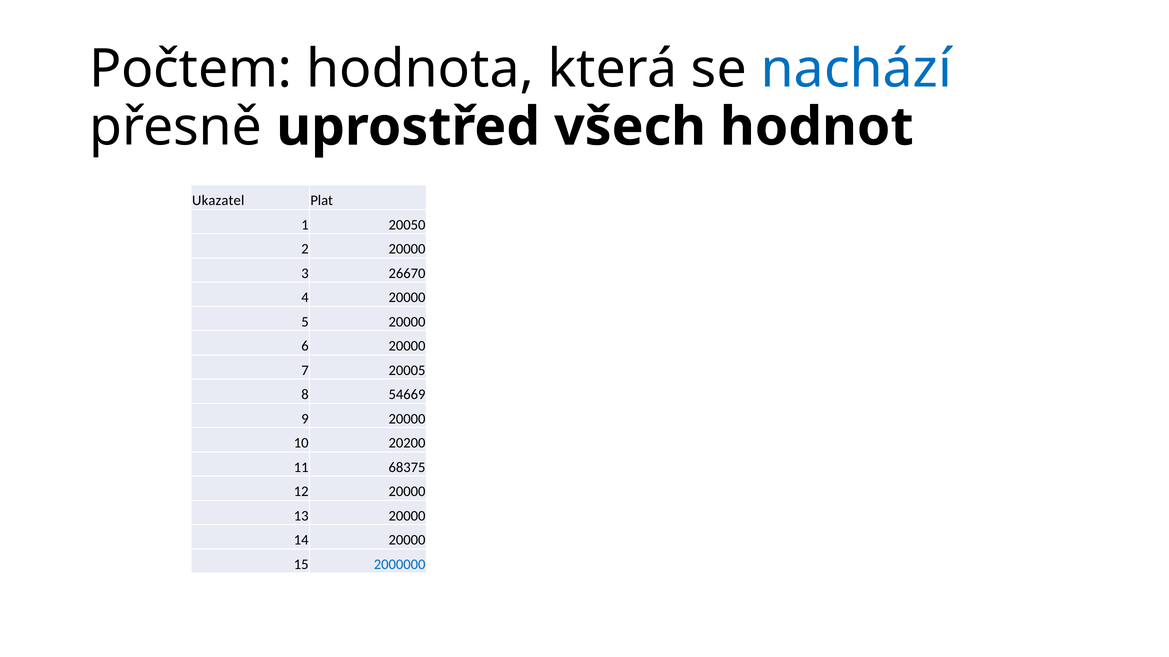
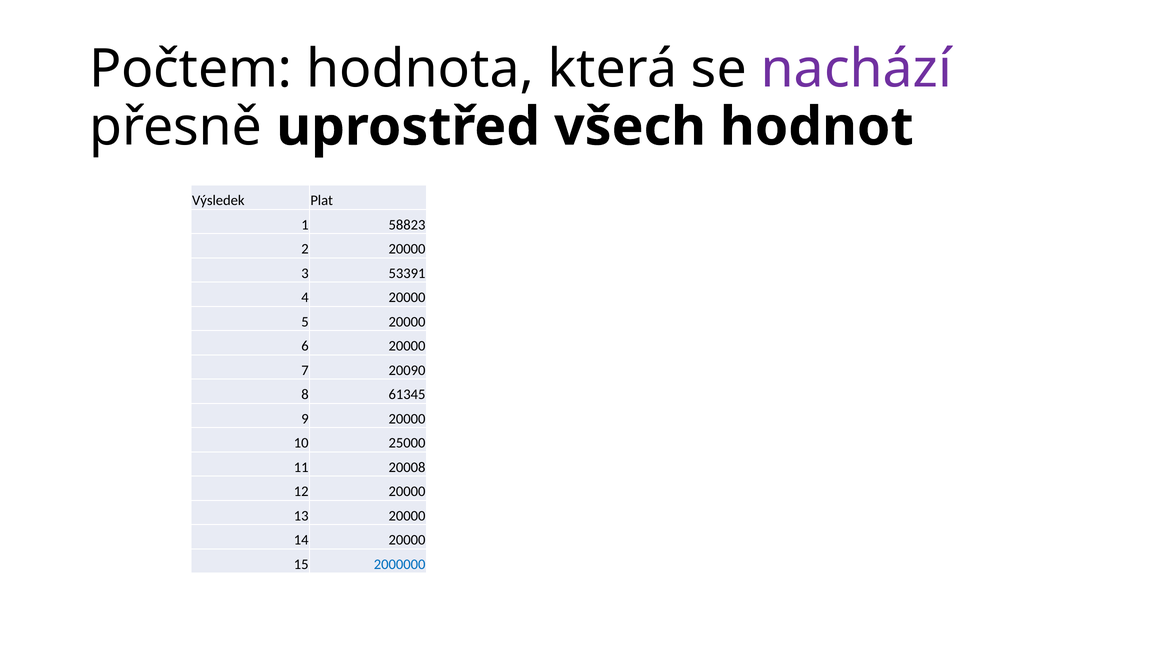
nachází colour: blue -> purple (856, 69)
Ukazatel: Ukazatel -> Výsledek (218, 201)
20050: 20050 -> 58823 (407, 225)
26670: 26670 -> 53391 (407, 274)
20005: 20005 -> 20090 (407, 371)
54669: 54669 -> 61345 (407, 395)
20200: 20200 -> 25000 (407, 443)
68375: 68375 -> 20008 (407, 468)
